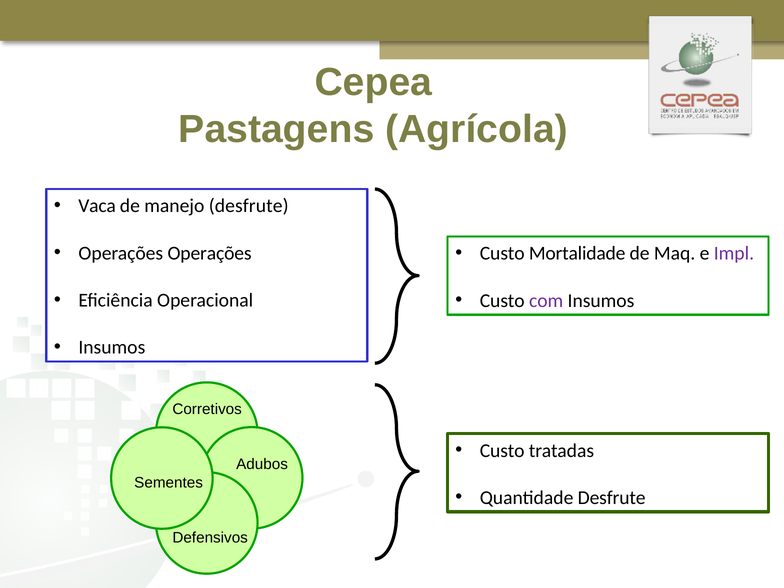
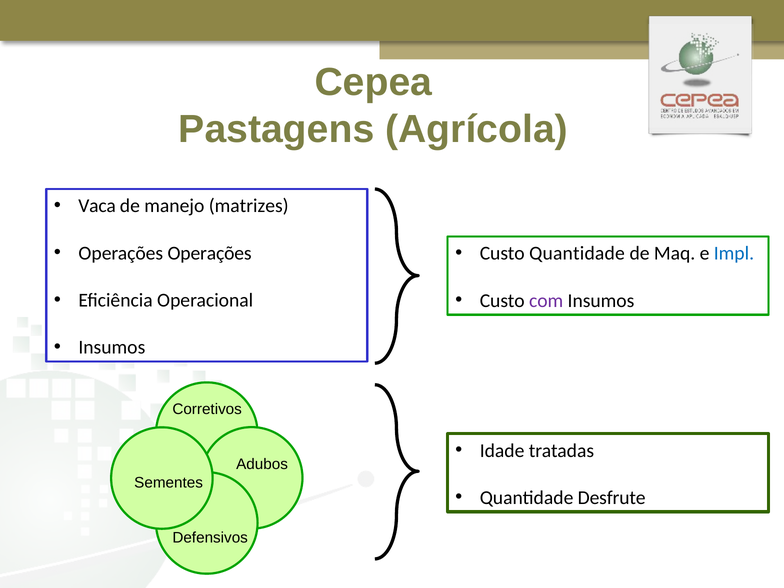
manejo desfrute: desfrute -> matrizes (249, 206)
Custo Mortalidade: Mortalidade -> Quantidade (577, 254)
Impl colour: purple -> blue (734, 254)
Custo: Custo -> Idade (502, 451)
